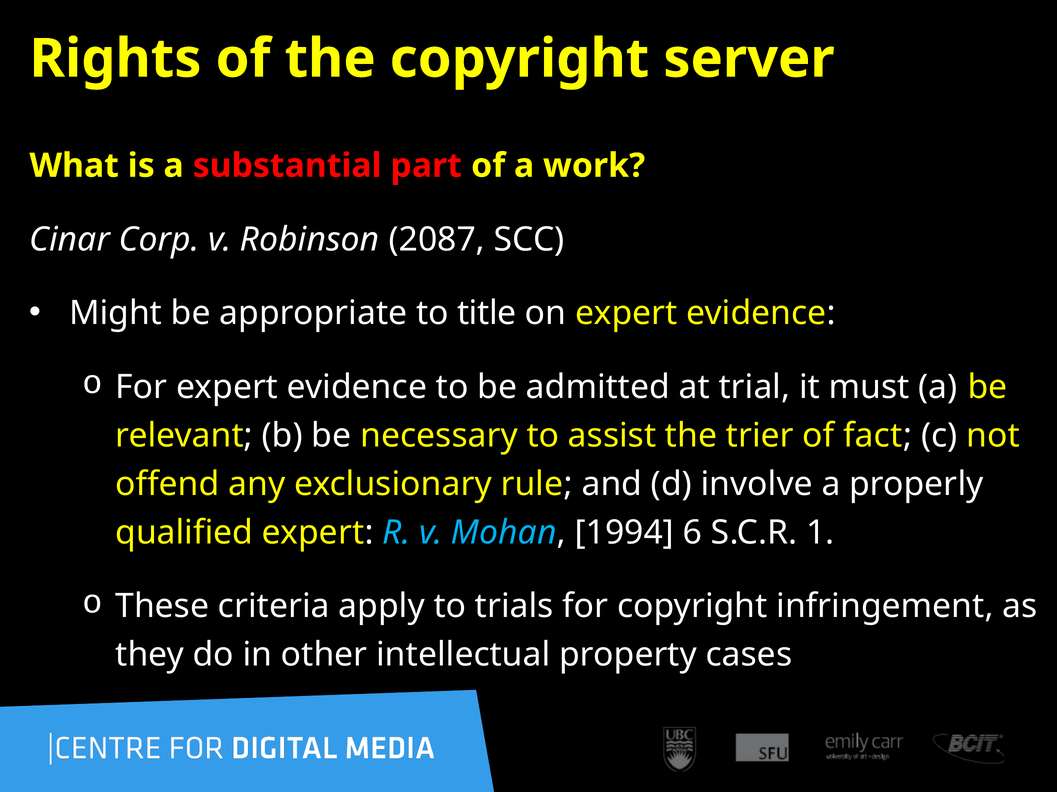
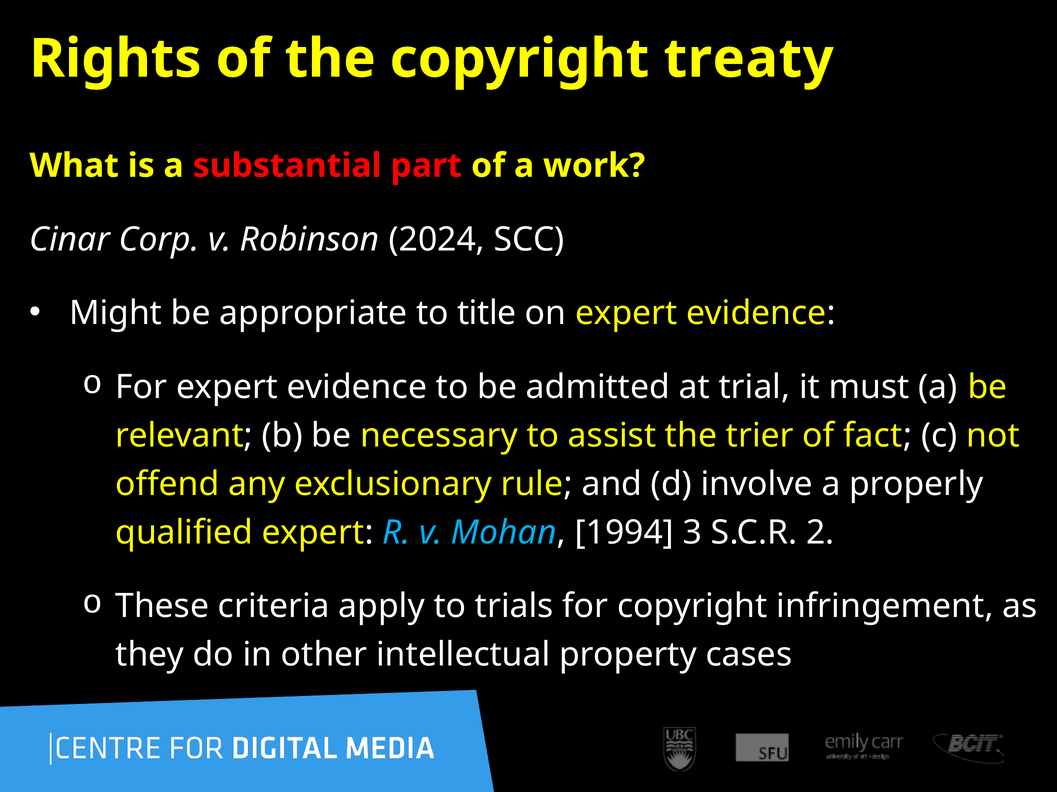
server: server -> treaty (749, 59)
2087: 2087 -> 2024 (437, 240)
6: 6 -> 3 (692, 533)
1: 1 -> 2 (820, 533)
